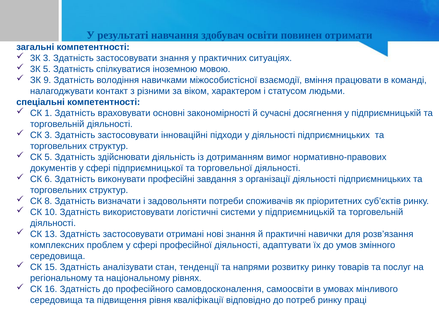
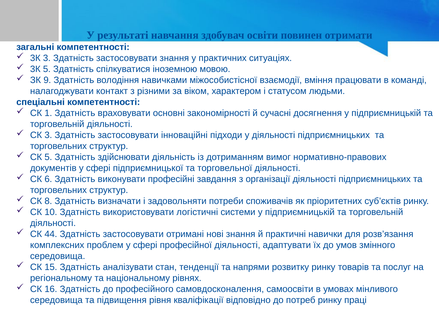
13: 13 -> 44 (51, 234)
